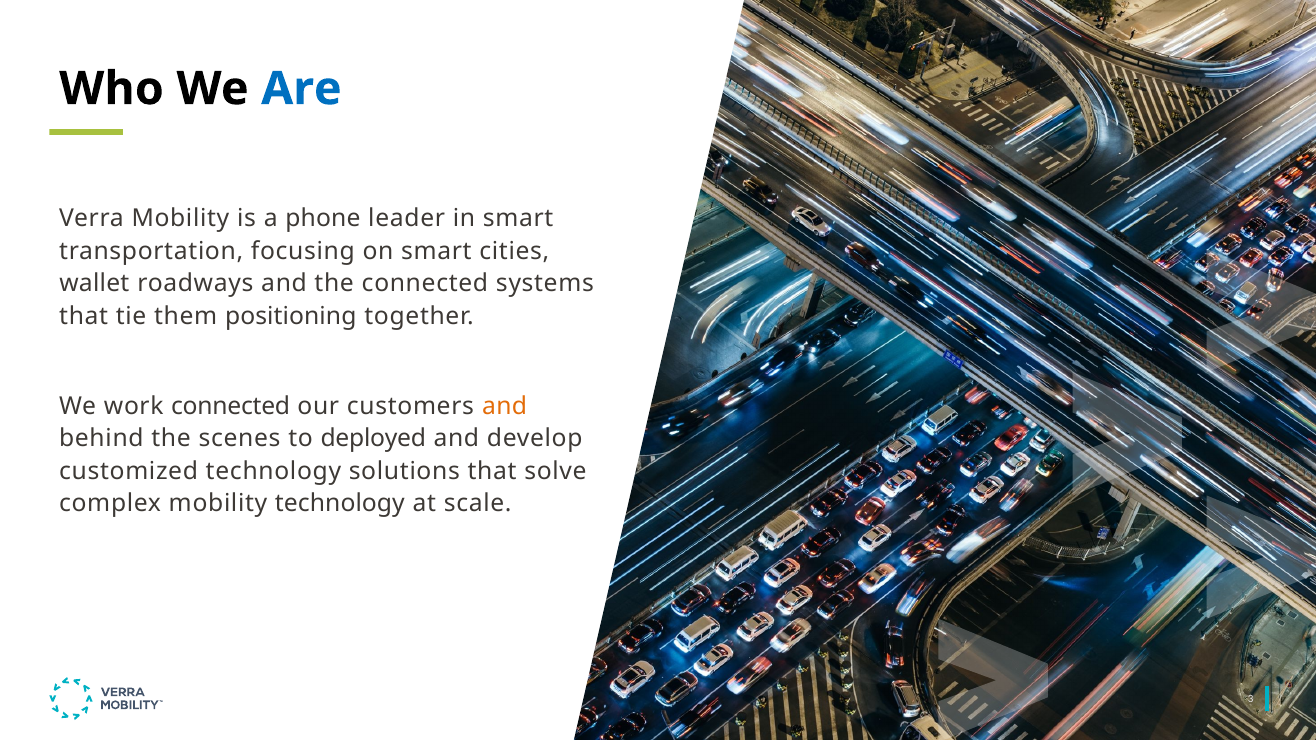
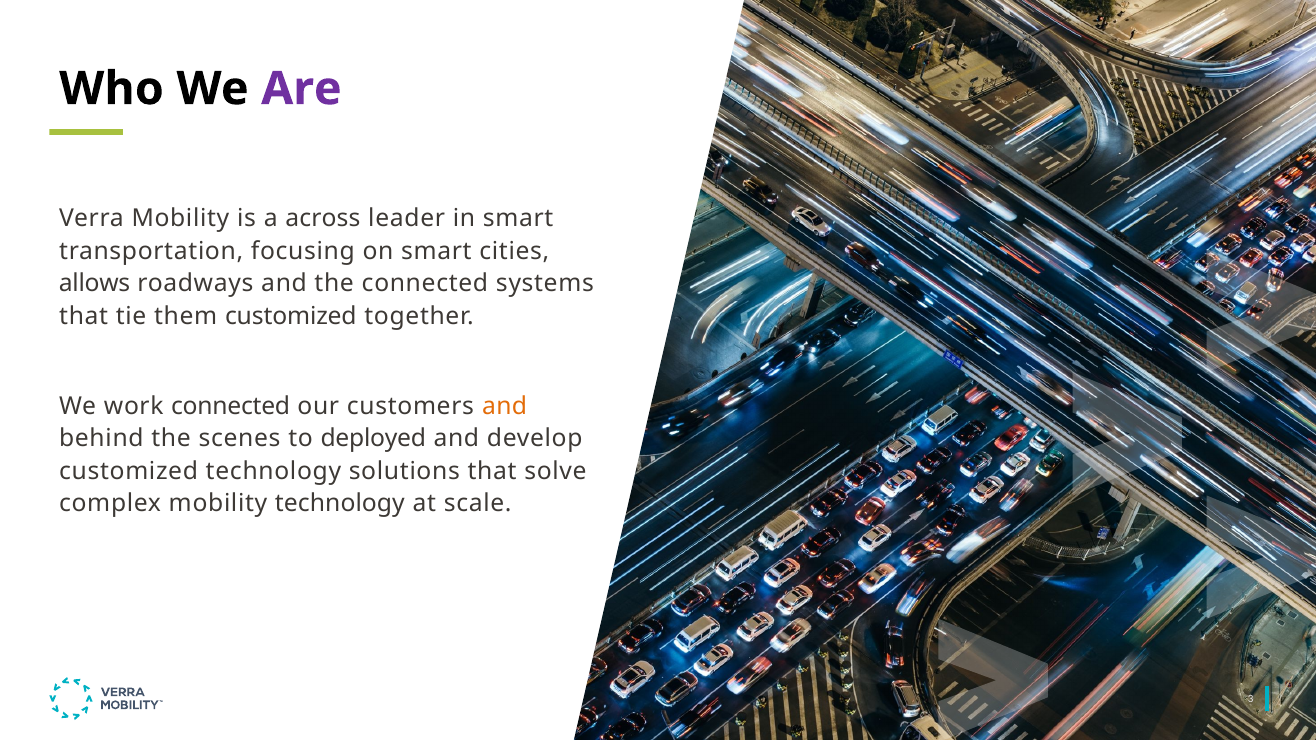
Are colour: blue -> purple (301, 89)
phone: phone -> across (323, 219)
wallet: wallet -> allows (95, 284)
them positioning: positioning -> customized (291, 316)
